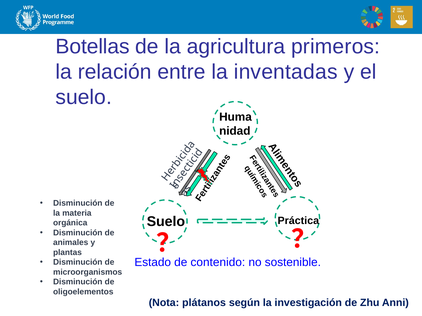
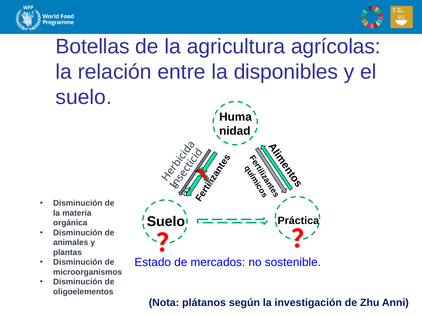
primeros: primeros -> agrícolas (336, 47)
inventadas: inventadas -> disponibles (286, 72)
contenido: contenido -> mercados (218, 263)
